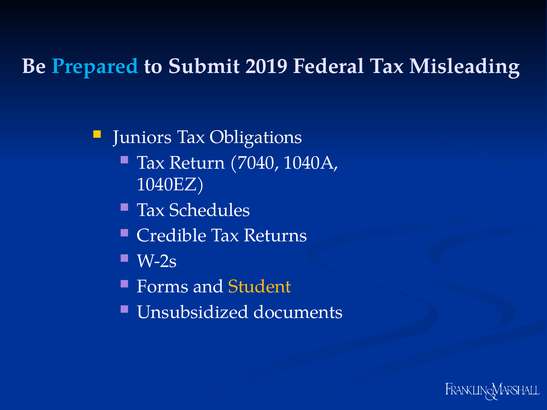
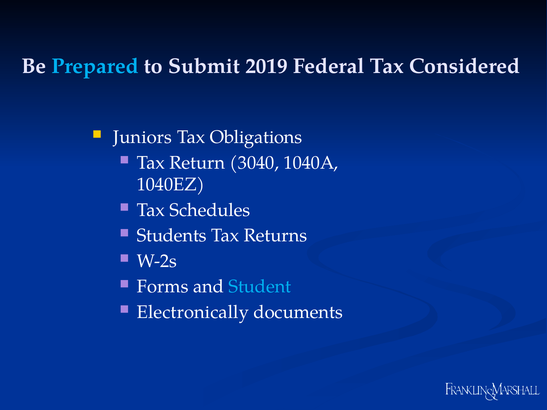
Misleading: Misleading -> Considered (465, 66)
7040: 7040 -> 3040 (254, 163)
Credible: Credible -> Students (172, 236)
Student colour: yellow -> light blue (260, 287)
Unsubsidized: Unsubsidized -> Electronically (193, 312)
